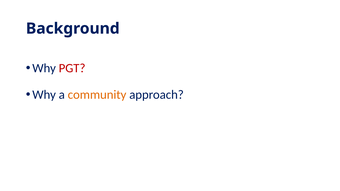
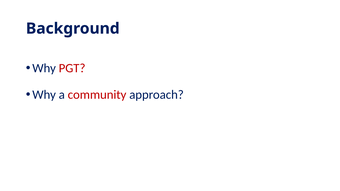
community colour: orange -> red (97, 95)
